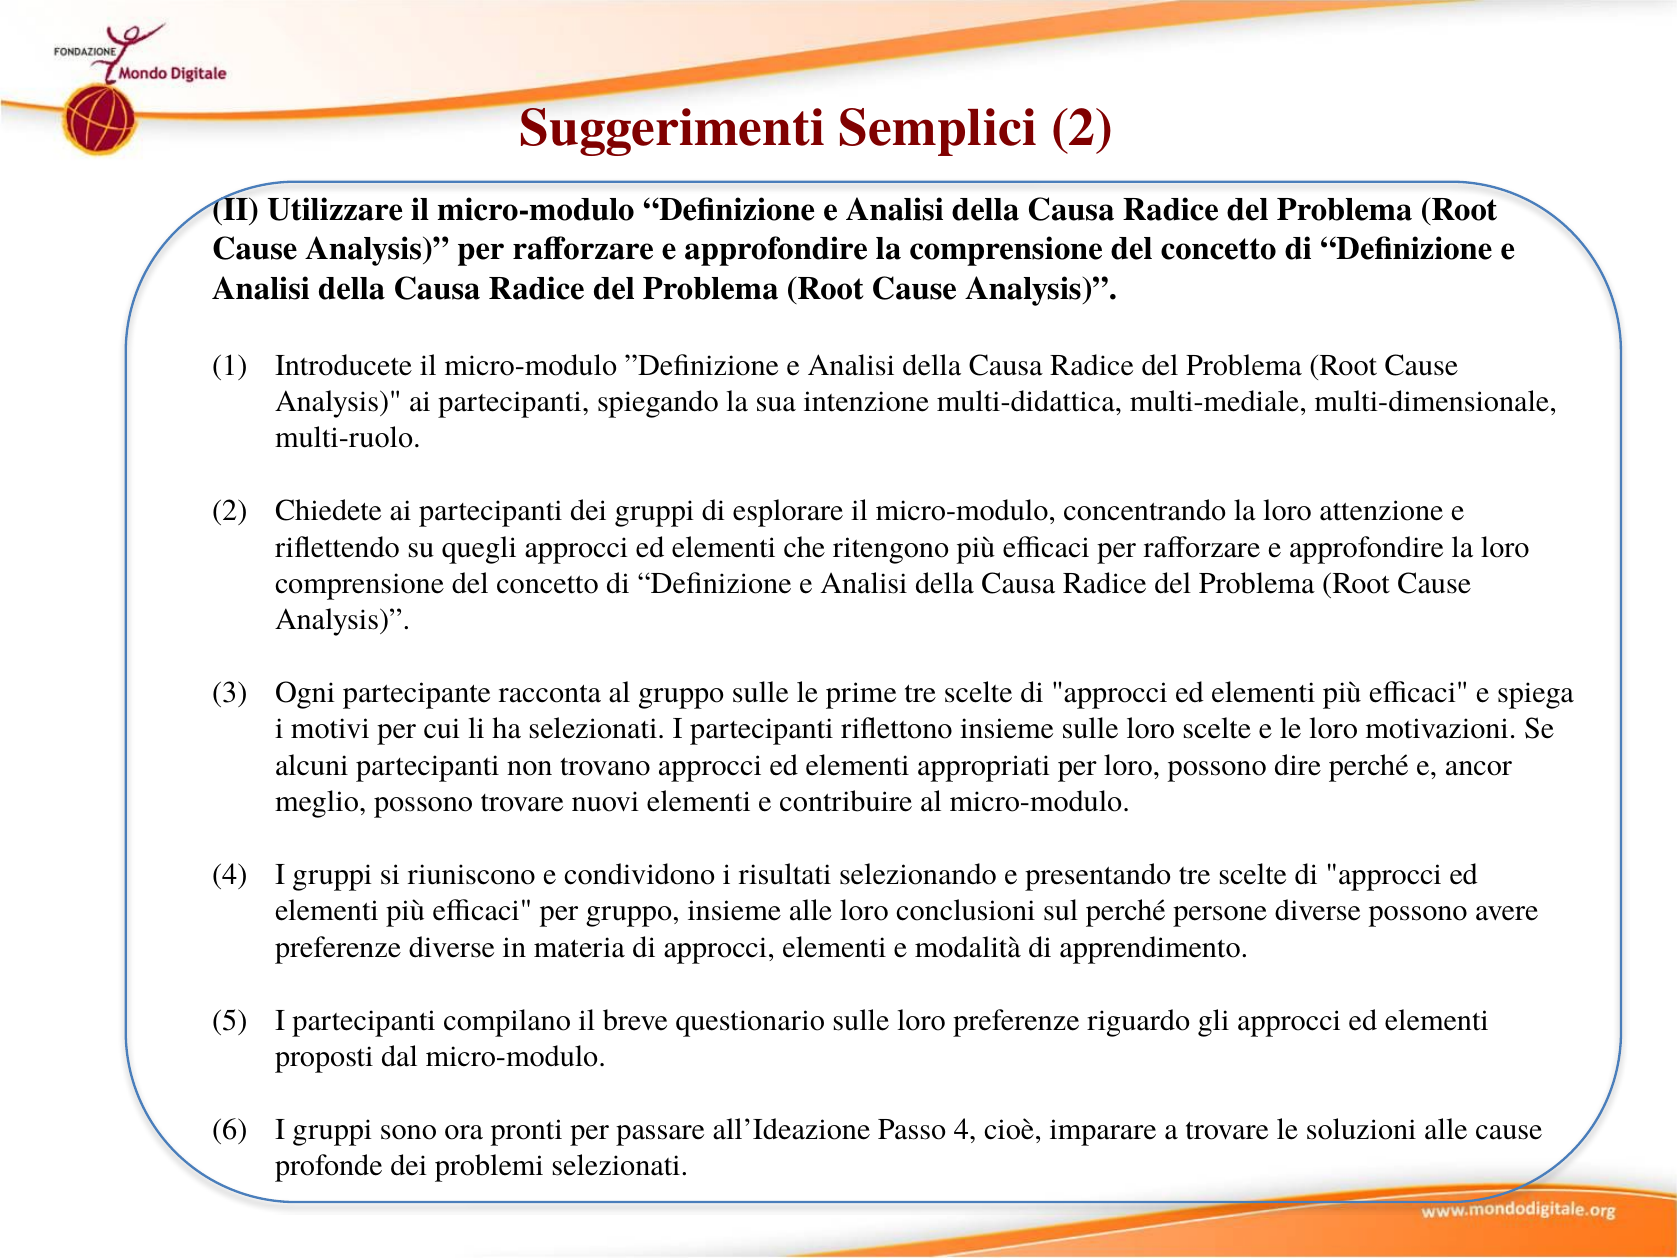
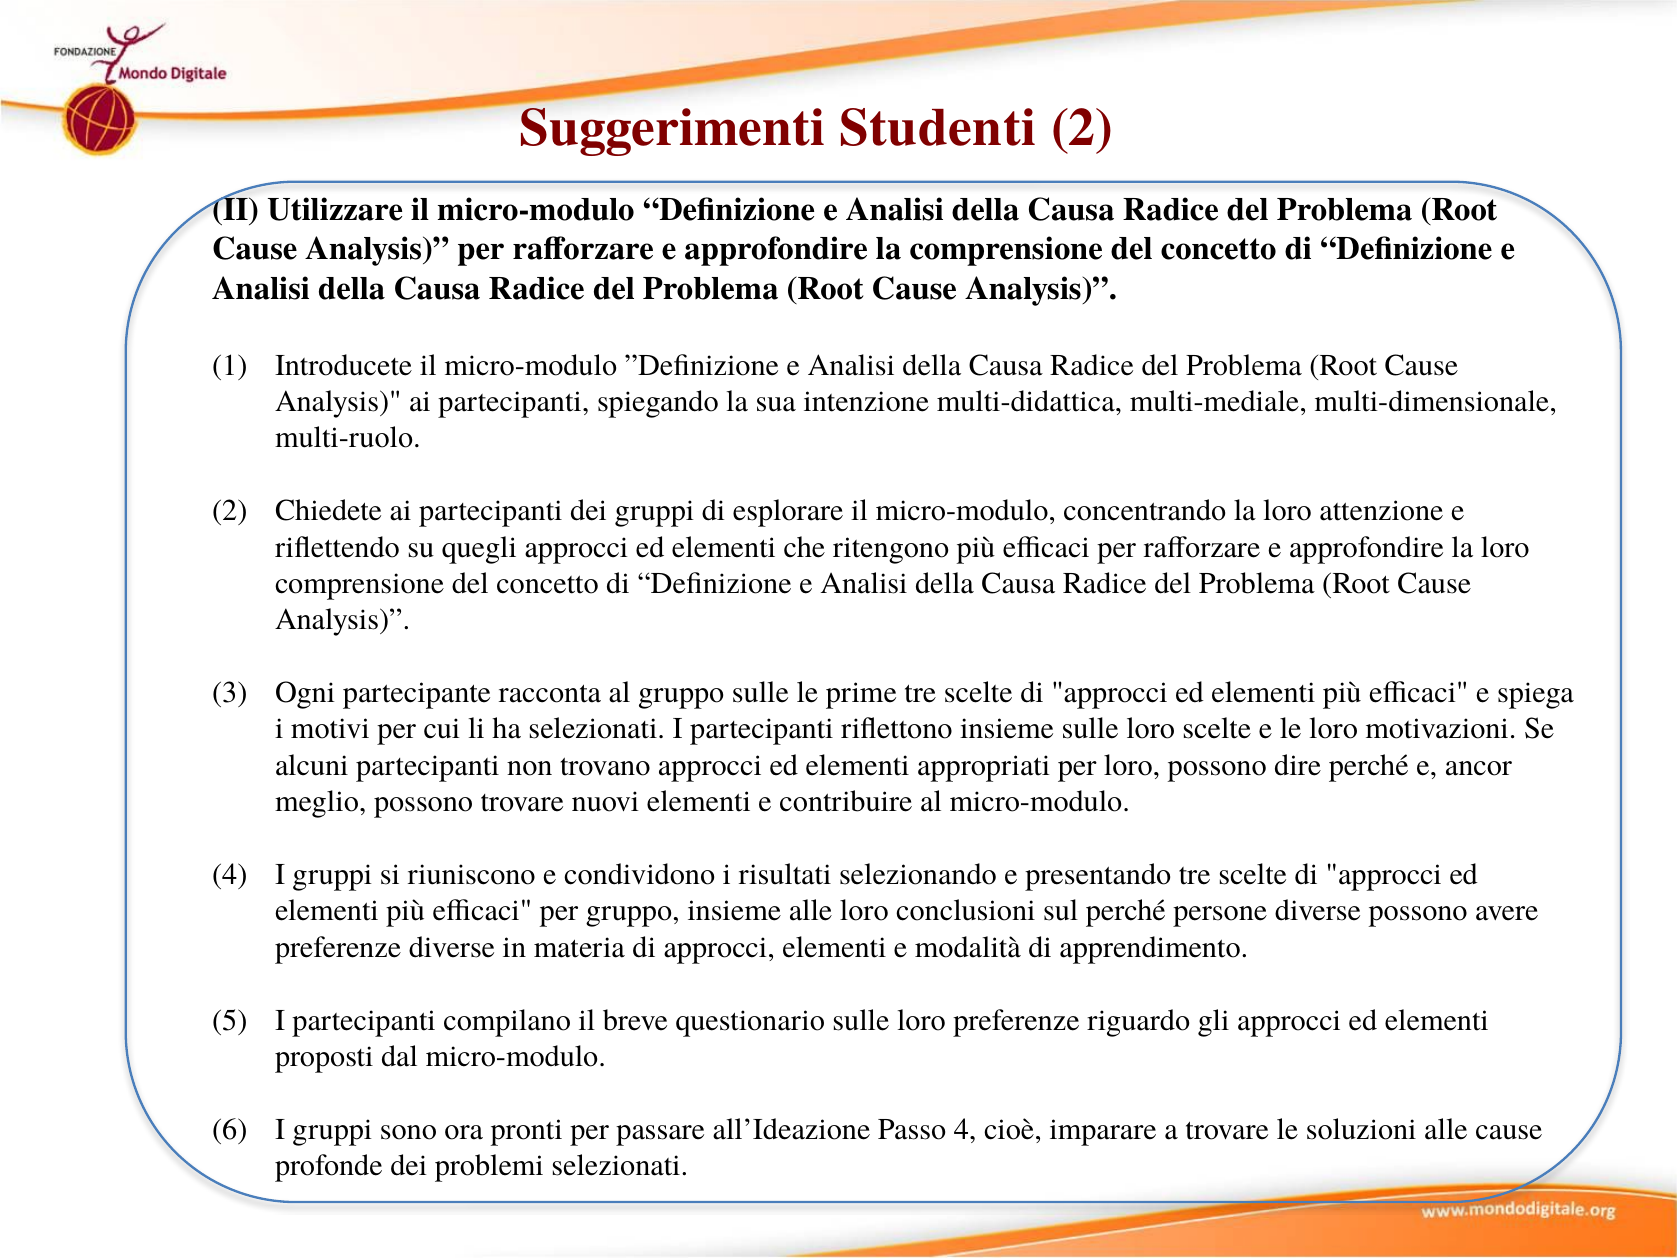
Semplici: Semplici -> Studenti (938, 128)
